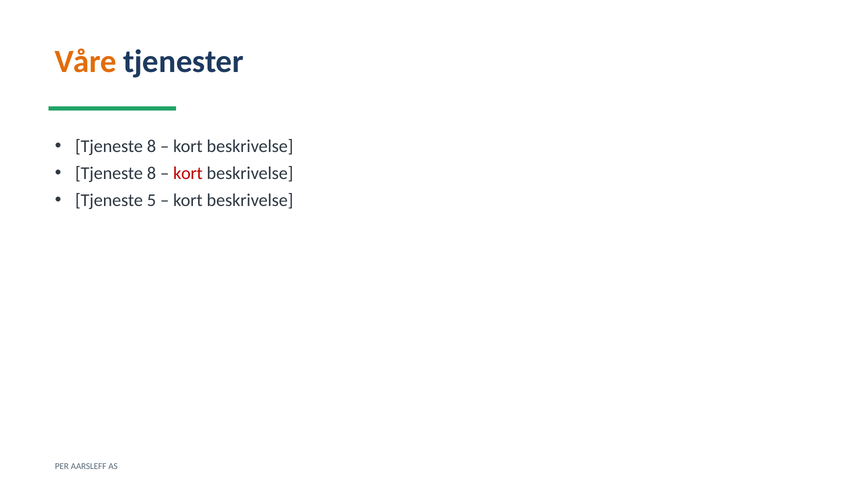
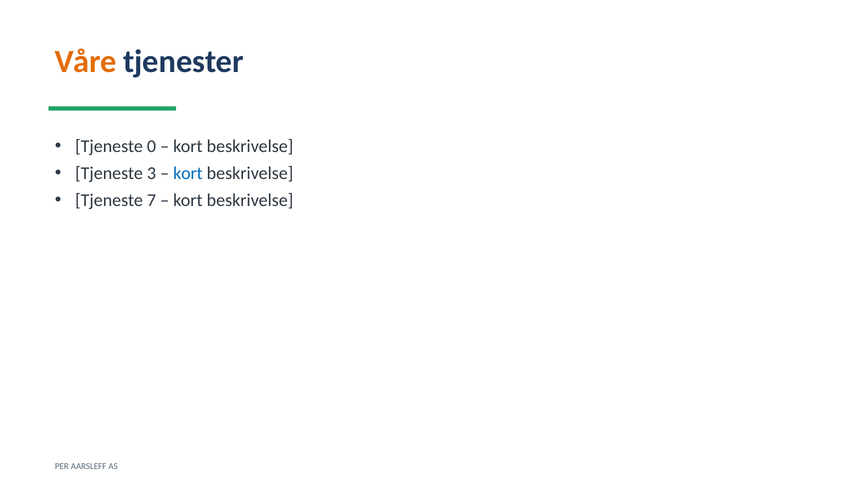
8: 8 -> 0 (151, 146)
8: 8 -> 3 (151, 173)
kort colour: red -> blue (188, 173)
5: 5 -> 7 (151, 200)
